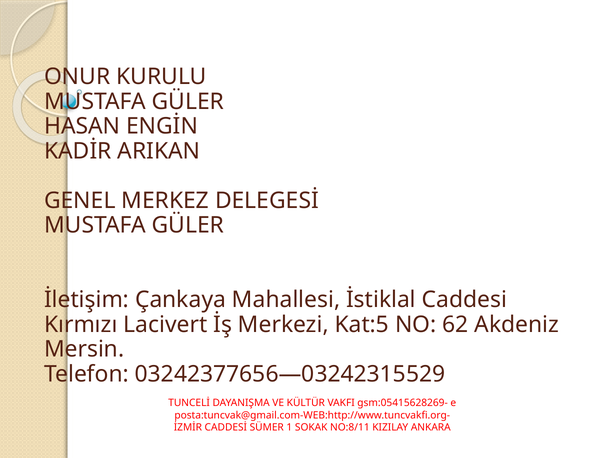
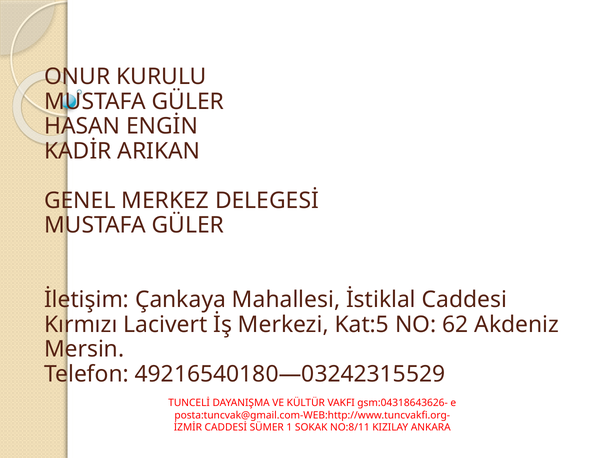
03242377656—03242315529: 03242377656—03242315529 -> 49216540180—03242315529 (290, 374)
gsm:05415628269-: gsm:05415628269- -> gsm:04318643626- (403, 403)
